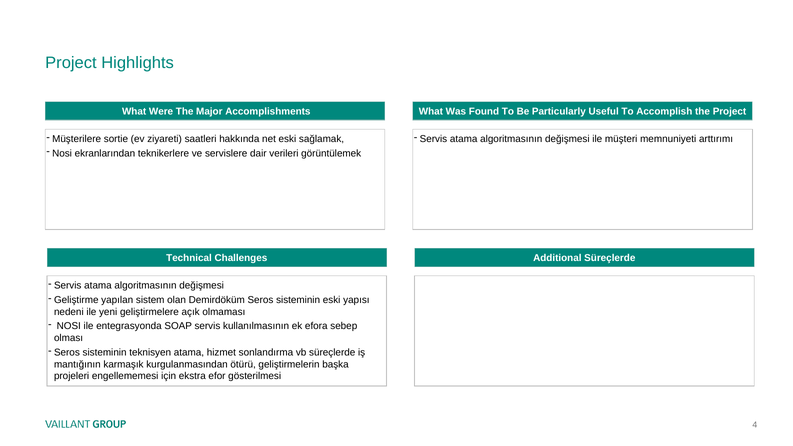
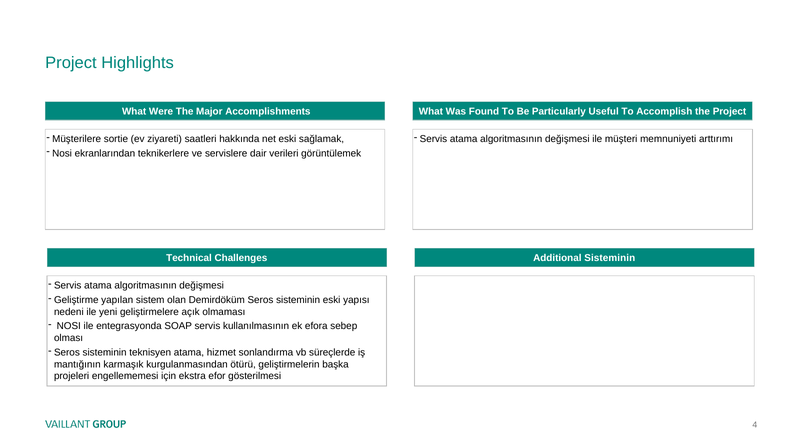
Additional Süreçlerde: Süreçlerde -> Sisteminin (610, 258)
